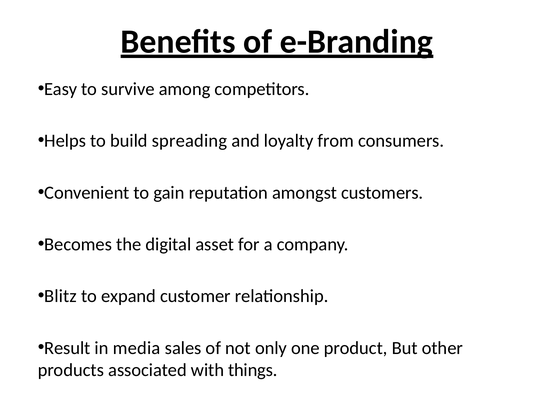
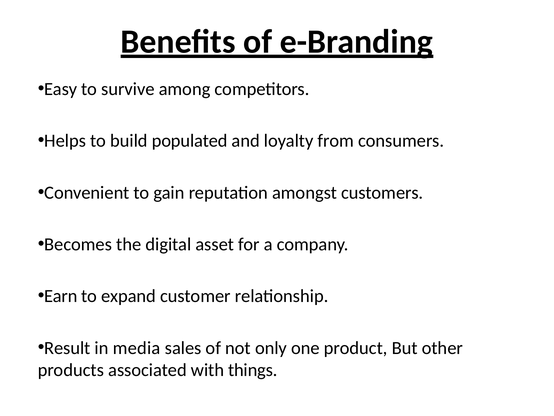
spreading: spreading -> populated (190, 141)
Blitz: Blitz -> Earn (61, 296)
